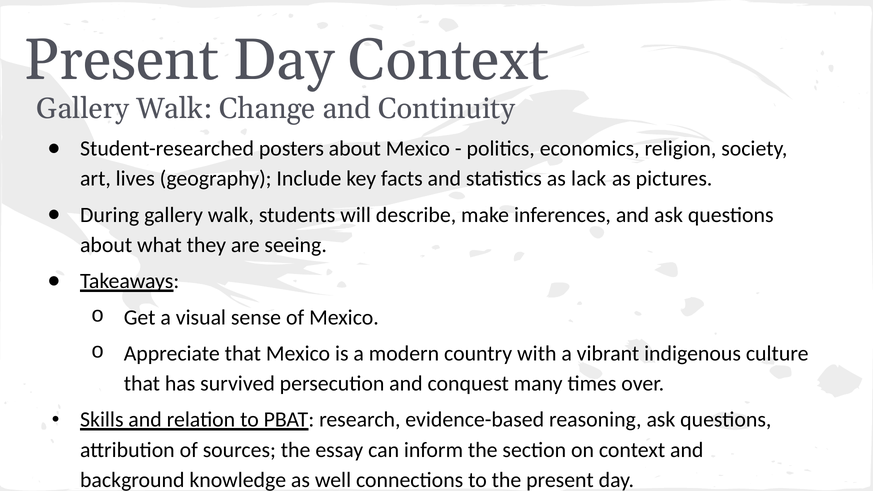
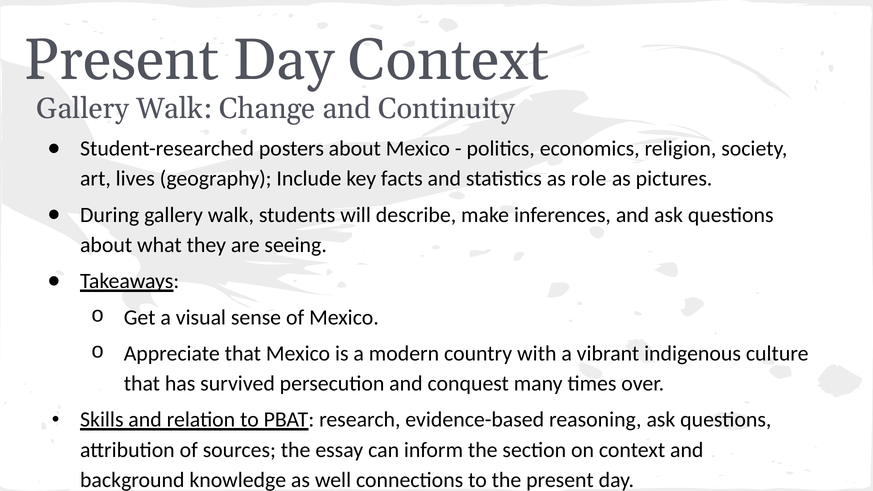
lack: lack -> role (589, 179)
